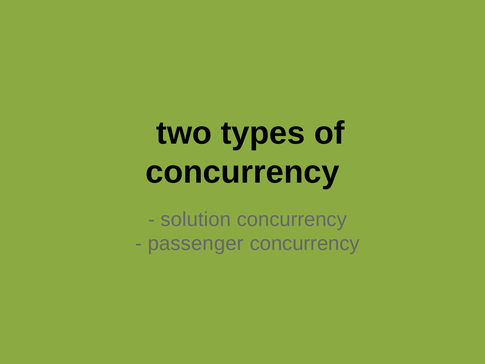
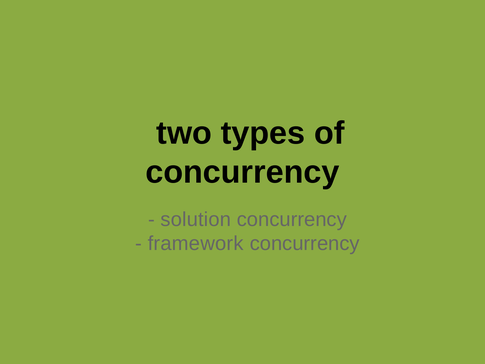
passenger: passenger -> framework (196, 243)
